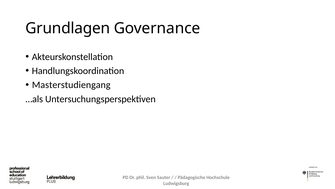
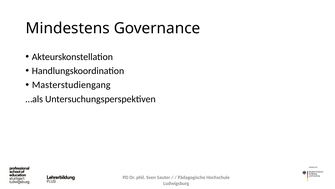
Grundlagen: Grundlagen -> Mindestens (68, 28)
